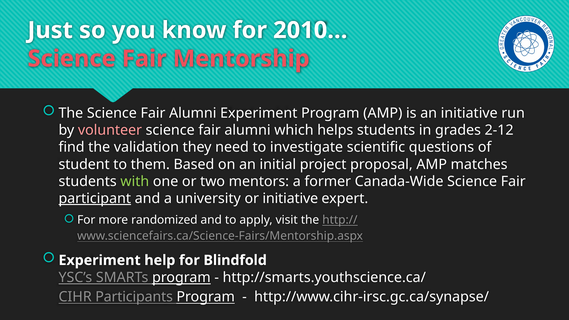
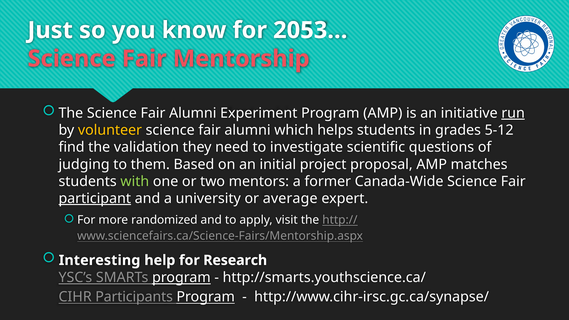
2010…: 2010… -> 2053… (310, 30)
run underline: none -> present (513, 113)
volunteer colour: pink -> yellow (110, 130)
2-12: 2-12 -> 5-12 (499, 130)
student: student -> judging (84, 164)
or initiative: initiative -> average (290, 198)
Experiment: Experiment -> Interesting (100, 260)
Blindfold: Blindfold -> Research (235, 260)
